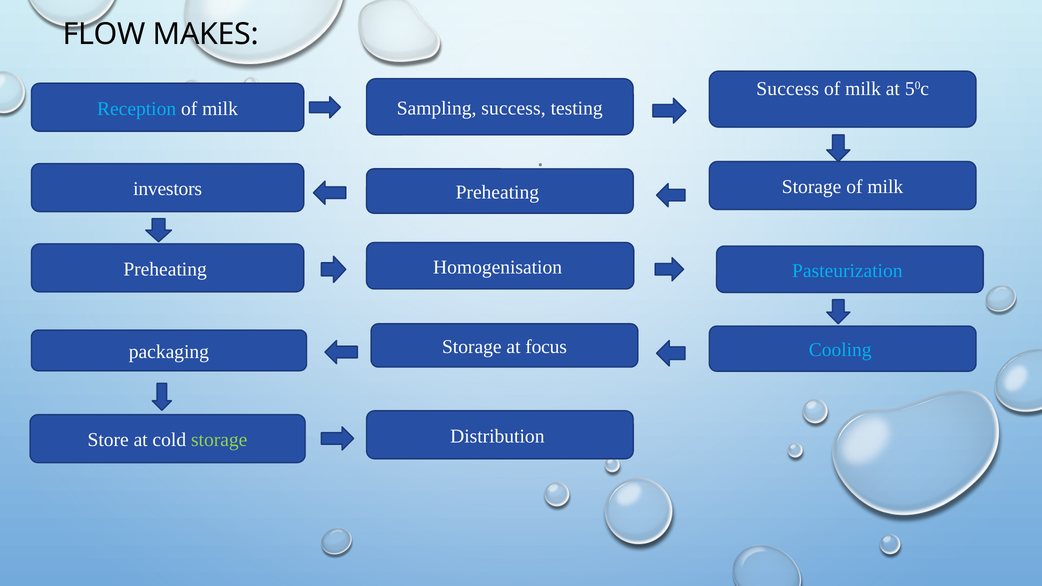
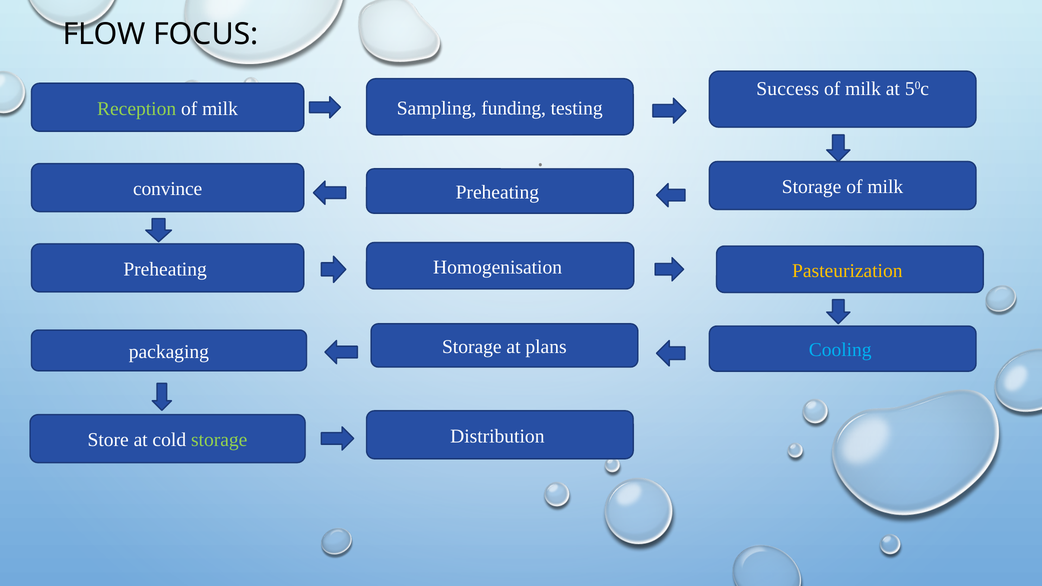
MAKES: MAKES -> FOCUS (206, 34)
Sampling success: success -> funding (514, 108)
Reception colour: light blue -> light green (137, 109)
investors: investors -> convince (168, 189)
Pasteurization colour: light blue -> yellow (847, 271)
focus: focus -> plans (546, 347)
